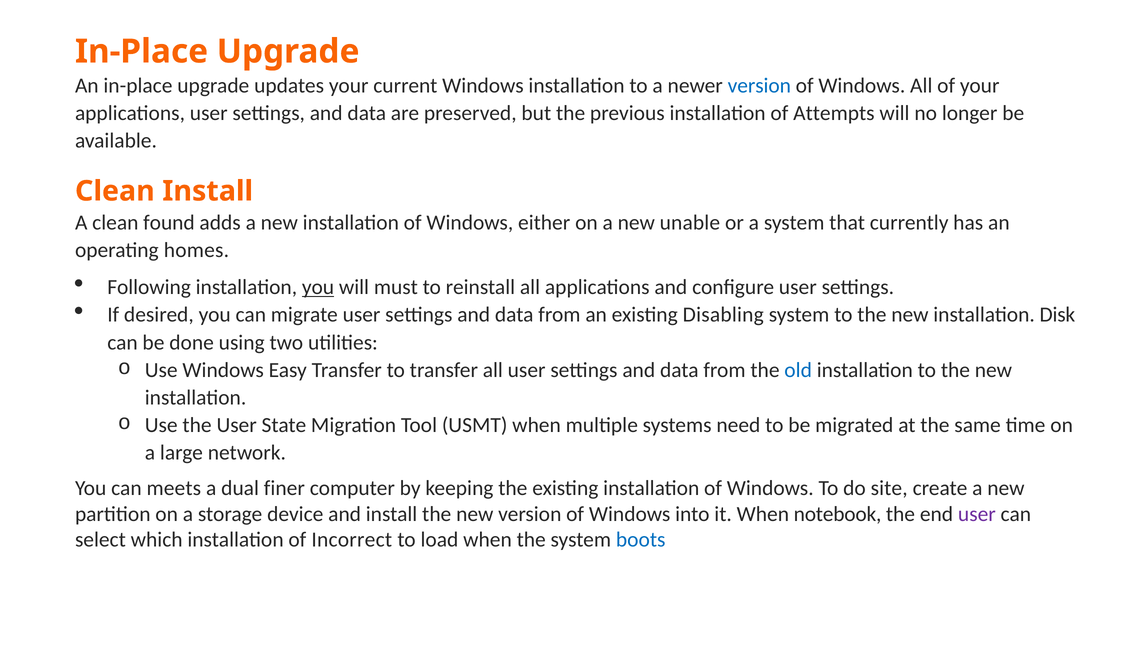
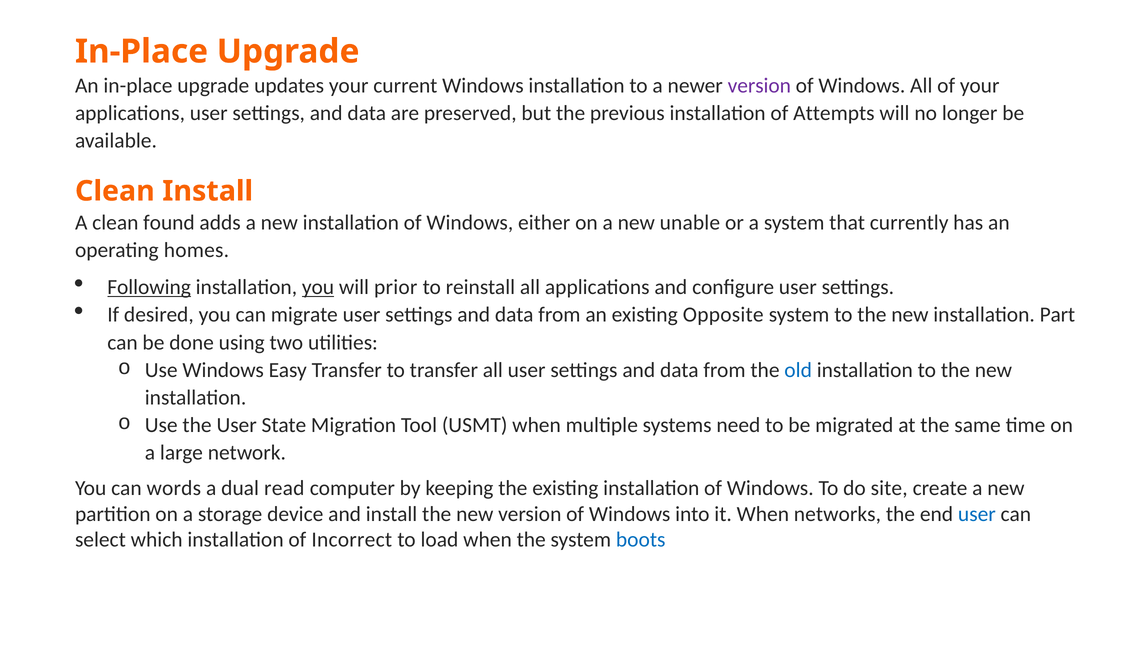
version colour: blue -> purple (759, 85)
Following underline: none -> present (149, 287)
must: must -> prior (396, 287)
Disabling: Disabling -> Opposite (723, 315)
Disk: Disk -> Part (1057, 315)
meets: meets -> words (174, 488)
finer: finer -> read (284, 488)
notebook: notebook -> networks (837, 514)
user colour: purple -> blue (977, 514)
